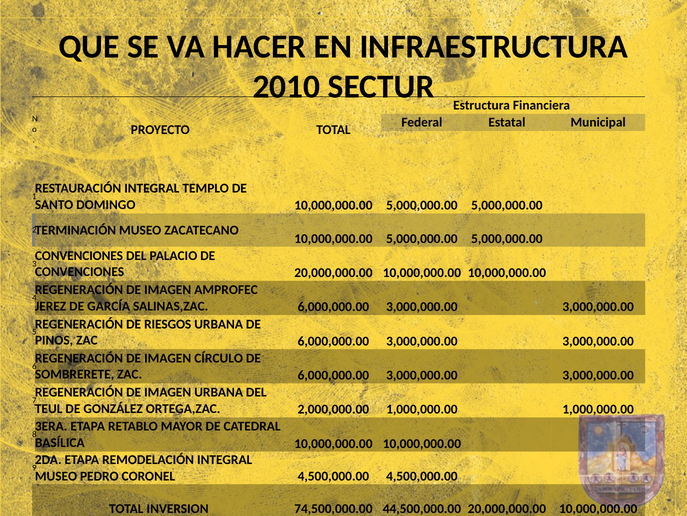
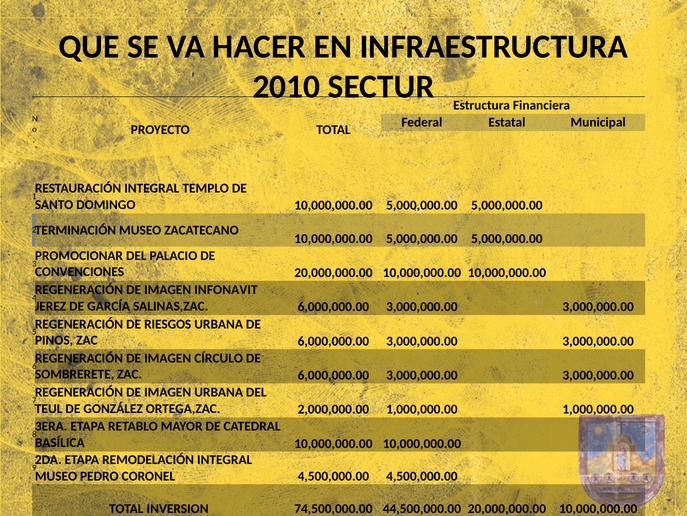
CONVENCIONES: CONVENCIONES -> PROMOCIONAR (79, 255)
AMPROFEC: AMPROFEC -> INFONAVIT (226, 290)
